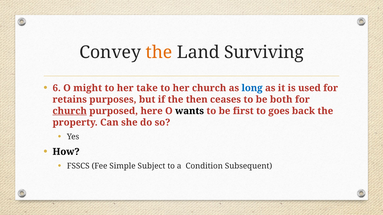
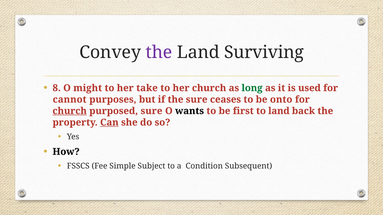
the colour: orange -> purple (159, 53)
6: 6 -> 8 (57, 88)
long colour: blue -> green (252, 88)
retains: retains -> cannot (70, 100)
the then: then -> sure (197, 100)
both: both -> onto (281, 100)
purposed here: here -> sure (152, 111)
to goes: goes -> land (279, 111)
Can underline: none -> present (109, 123)
